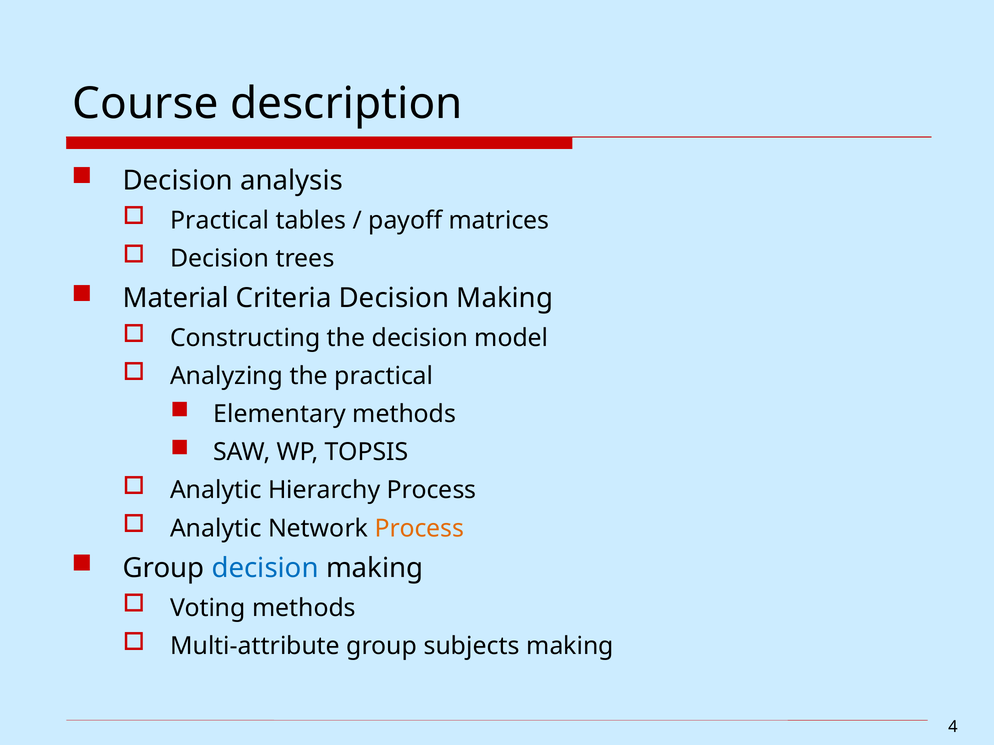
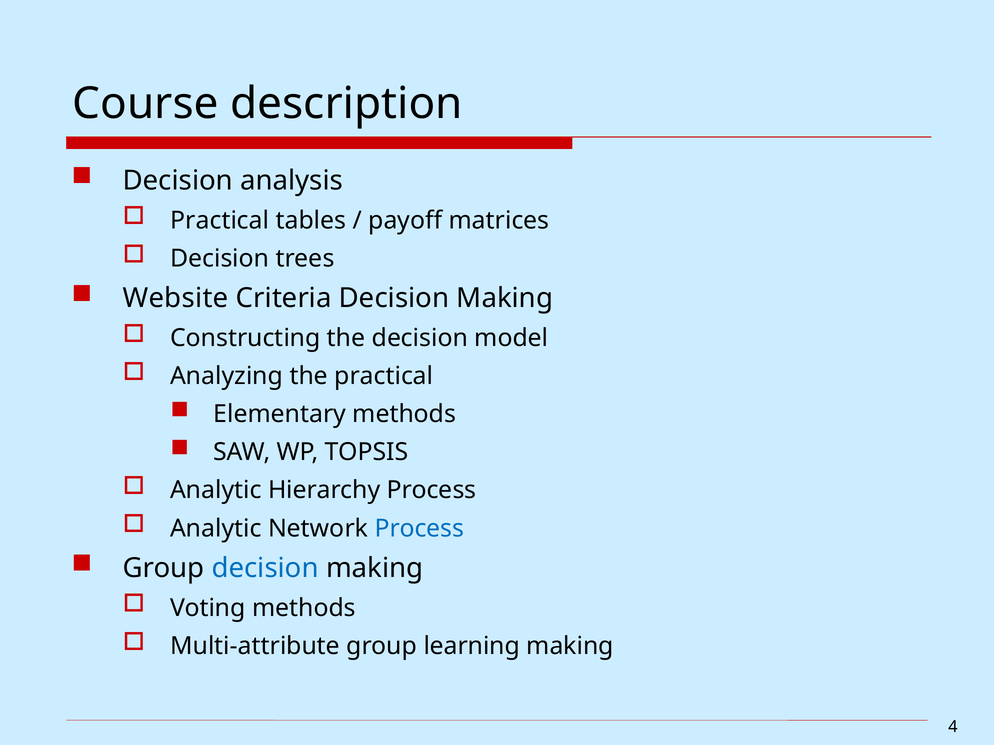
Material: Material -> Website (176, 299)
Process colour: orange -> blue (419, 529)
subjects: subjects -> learning (472, 646)
